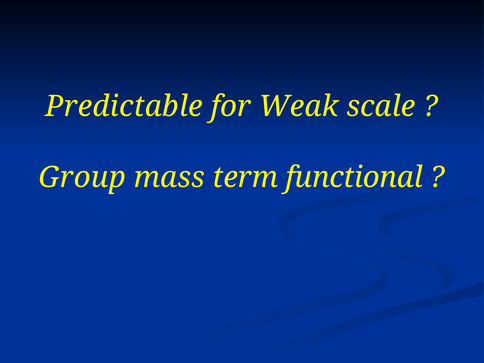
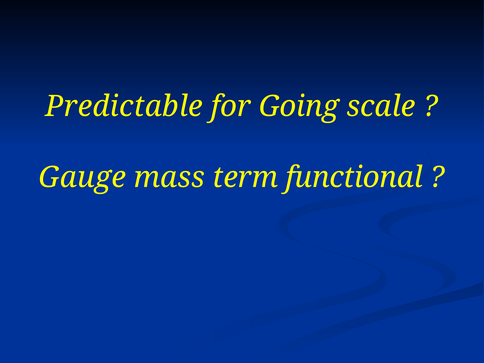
Weak: Weak -> Going (299, 107)
Group: Group -> Gauge (82, 177)
